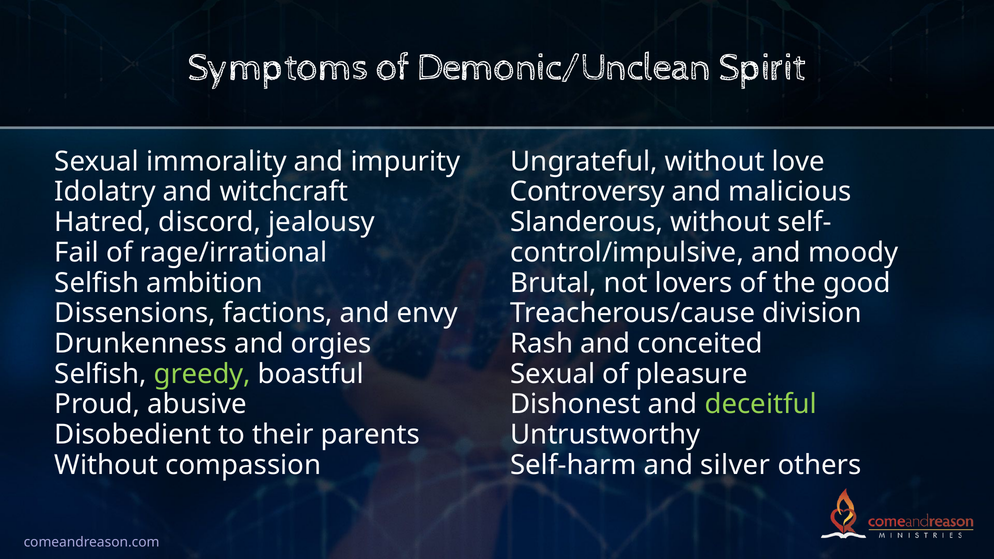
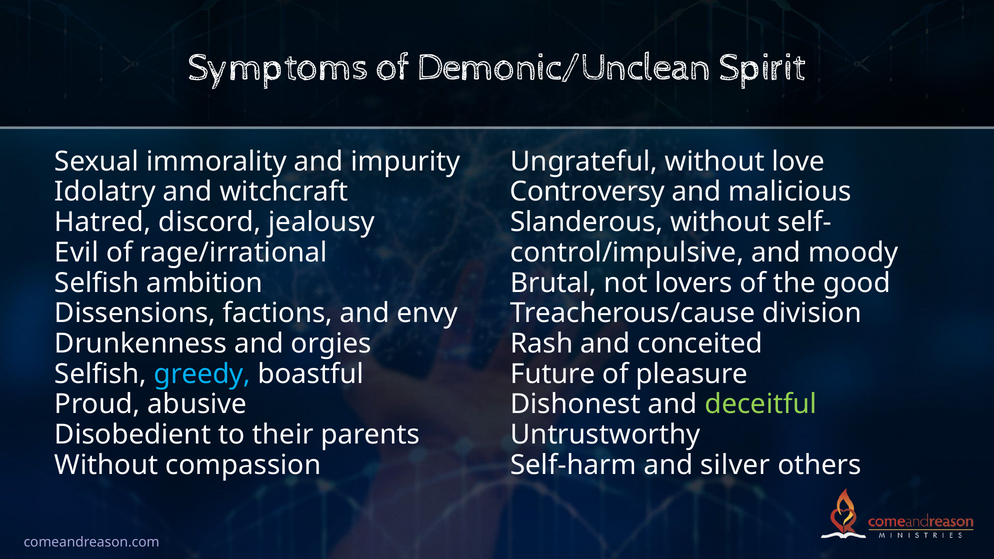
Fail: Fail -> Evil (77, 253)
greedy colour: light green -> light blue (202, 374)
Sexual: Sexual -> Future (553, 374)
